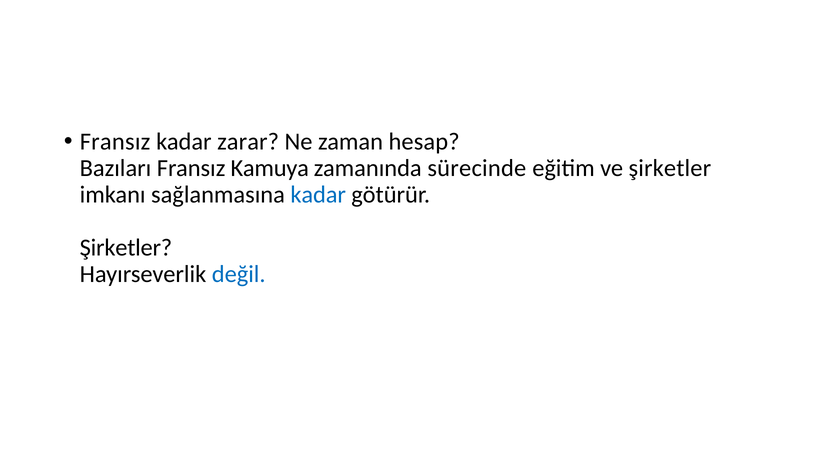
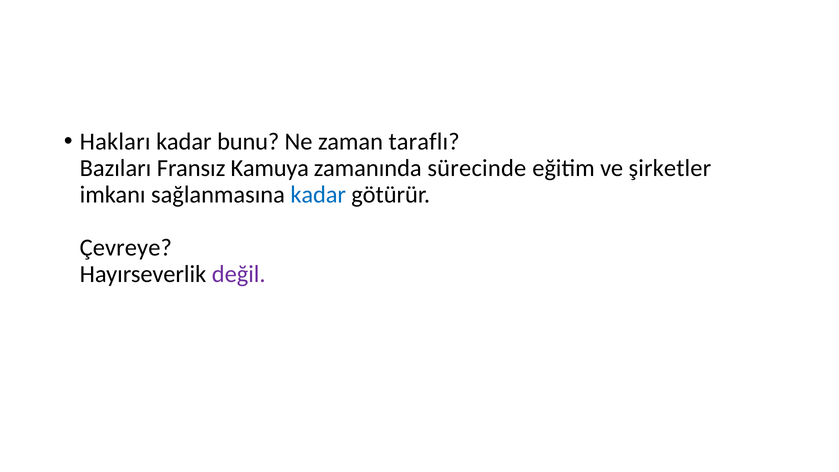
Fransız: Fransız -> Hakları (115, 142)
zarar: zarar -> bunu (248, 142)
hesap: hesap -> taraflı (424, 142)
Şirketler: Şirketler -> Çevreye (126, 248)
değil colour: blue -> purple (239, 274)
